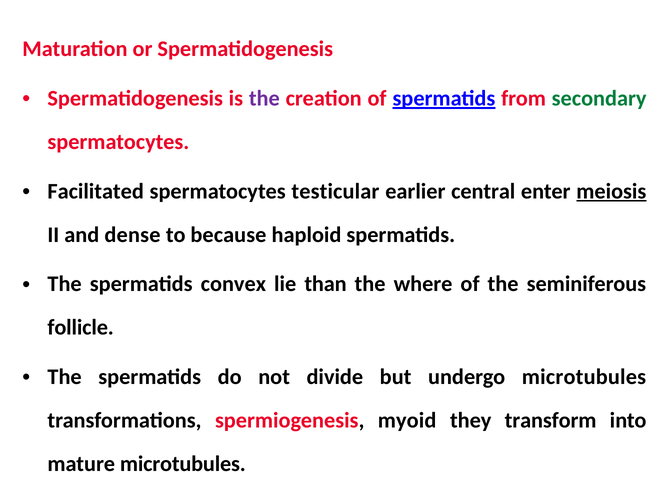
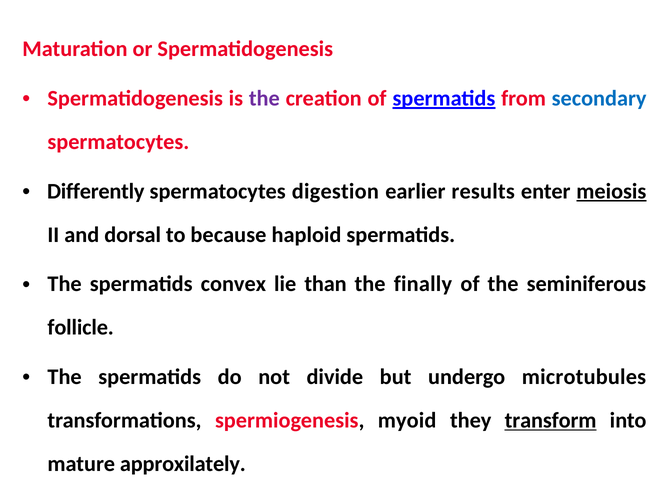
secondary colour: green -> blue (599, 99)
Facilitated: Facilitated -> Differently (96, 192)
testicular: testicular -> digestion (335, 192)
central: central -> results (483, 192)
dense: dense -> dorsal (133, 235)
where: where -> finally (423, 285)
transform underline: none -> present (551, 421)
mature microtubules: microtubules -> approxilately (183, 465)
